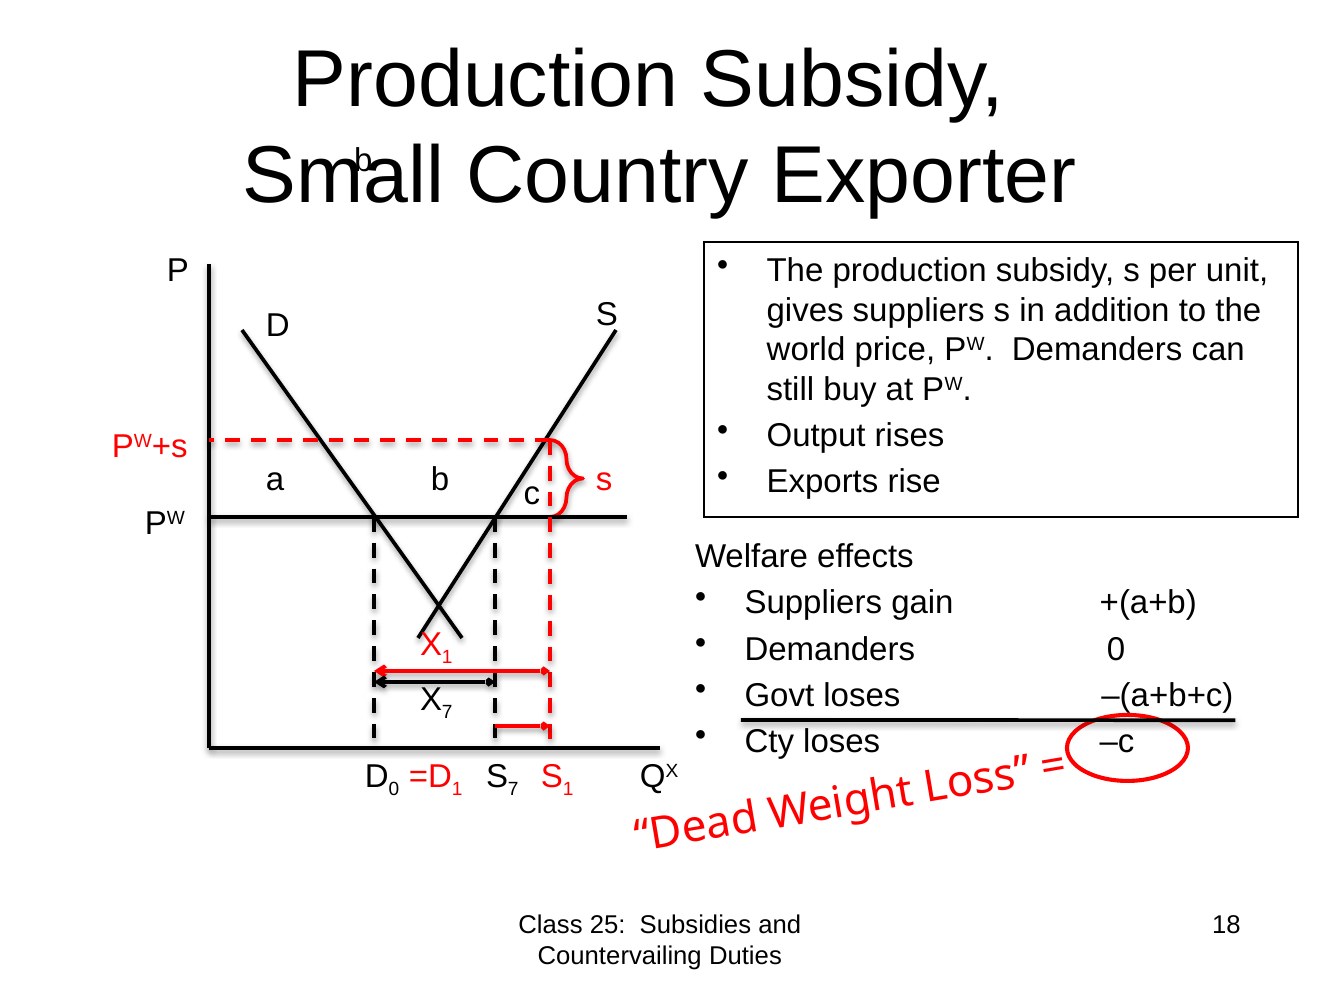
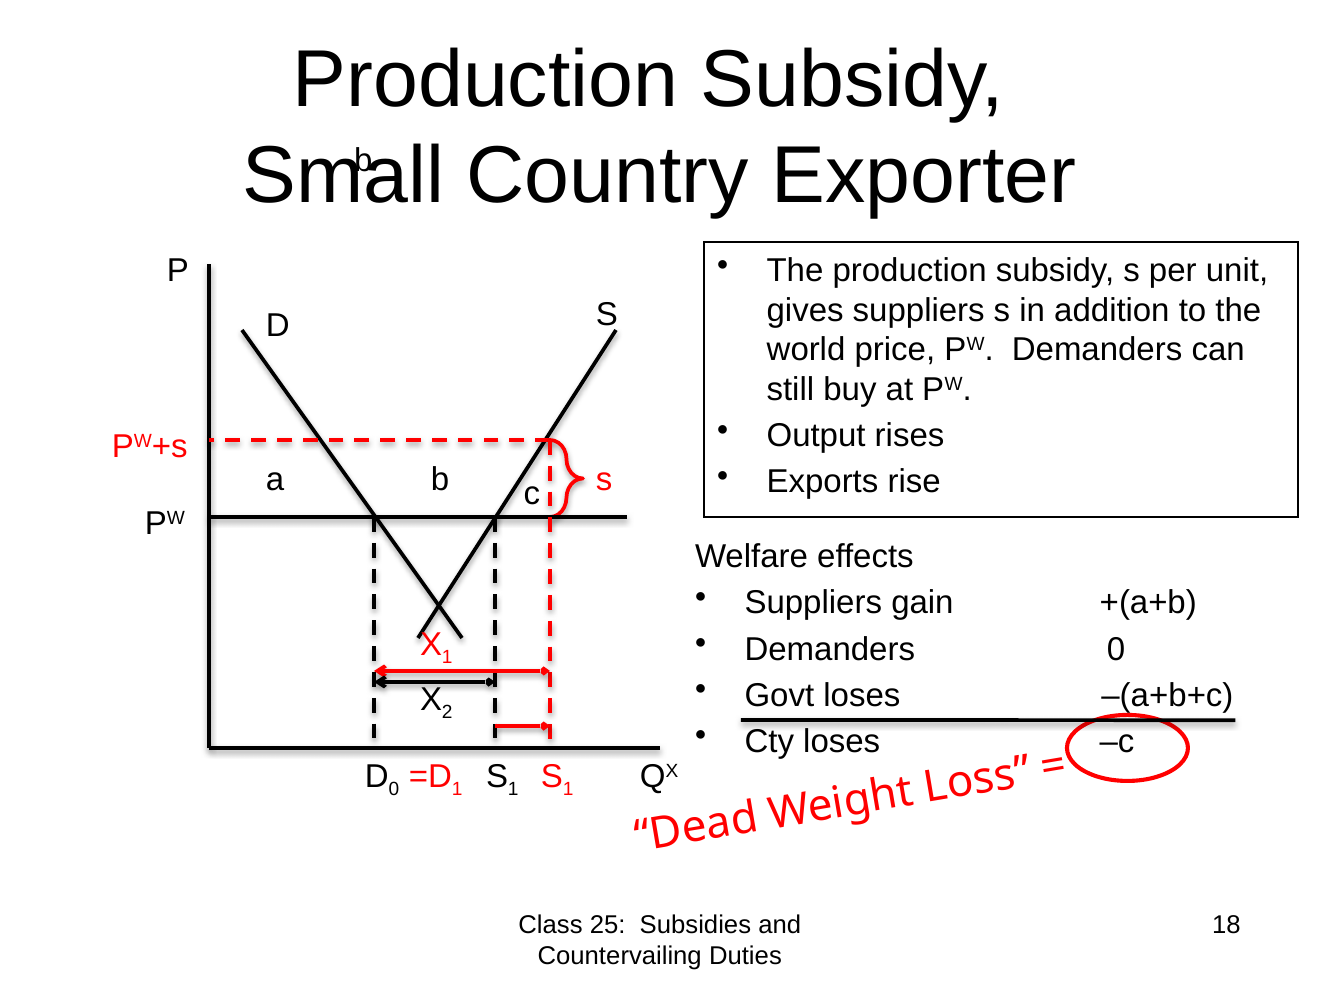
7: 7 -> 2 (447, 712)
7: 7 -> 1 (513, 789)
